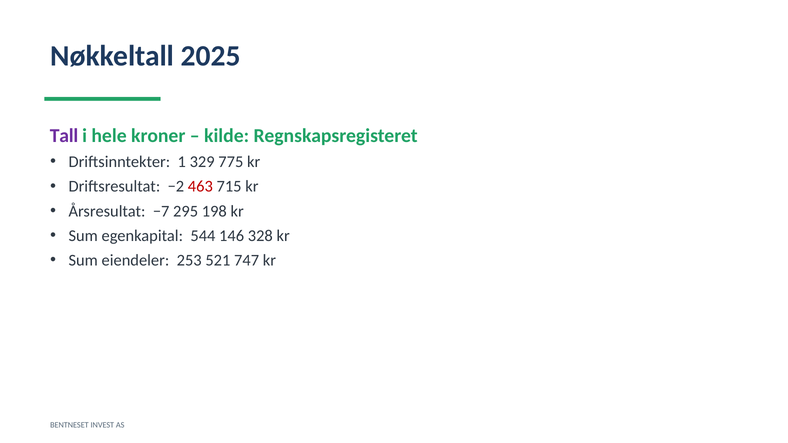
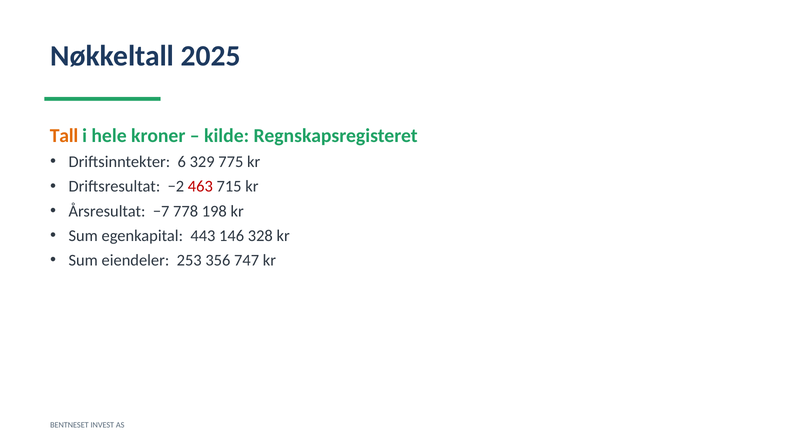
Tall colour: purple -> orange (64, 136)
1: 1 -> 6 (182, 162)
295: 295 -> 778 (186, 211)
544: 544 -> 443 (203, 236)
521: 521 -> 356 (218, 261)
